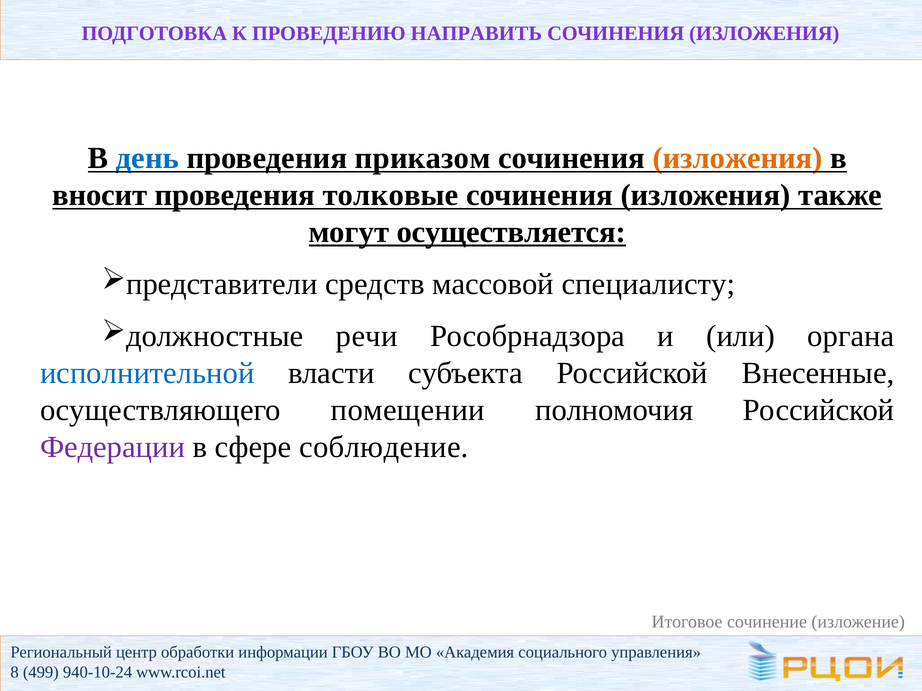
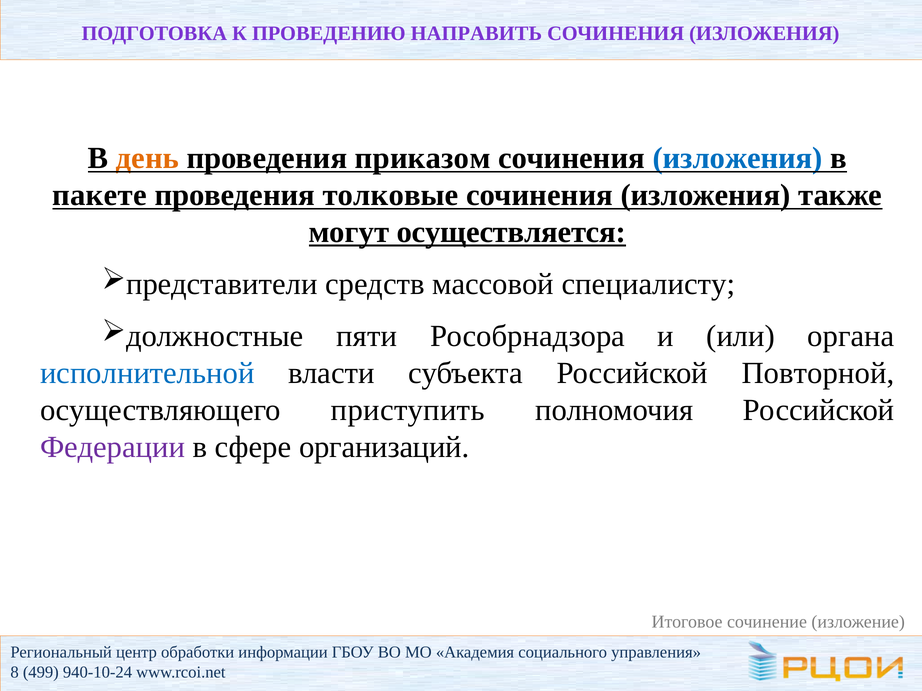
день colour: blue -> orange (147, 158)
изложения colour: orange -> blue (738, 158)
вносит: вносит -> пакете (99, 195)
речи: речи -> пяти (367, 337)
Внесенные: Внесенные -> Повторной (818, 373)
помещении: помещении -> приступить (408, 410)
соблюдение: соблюдение -> организаций (384, 447)
